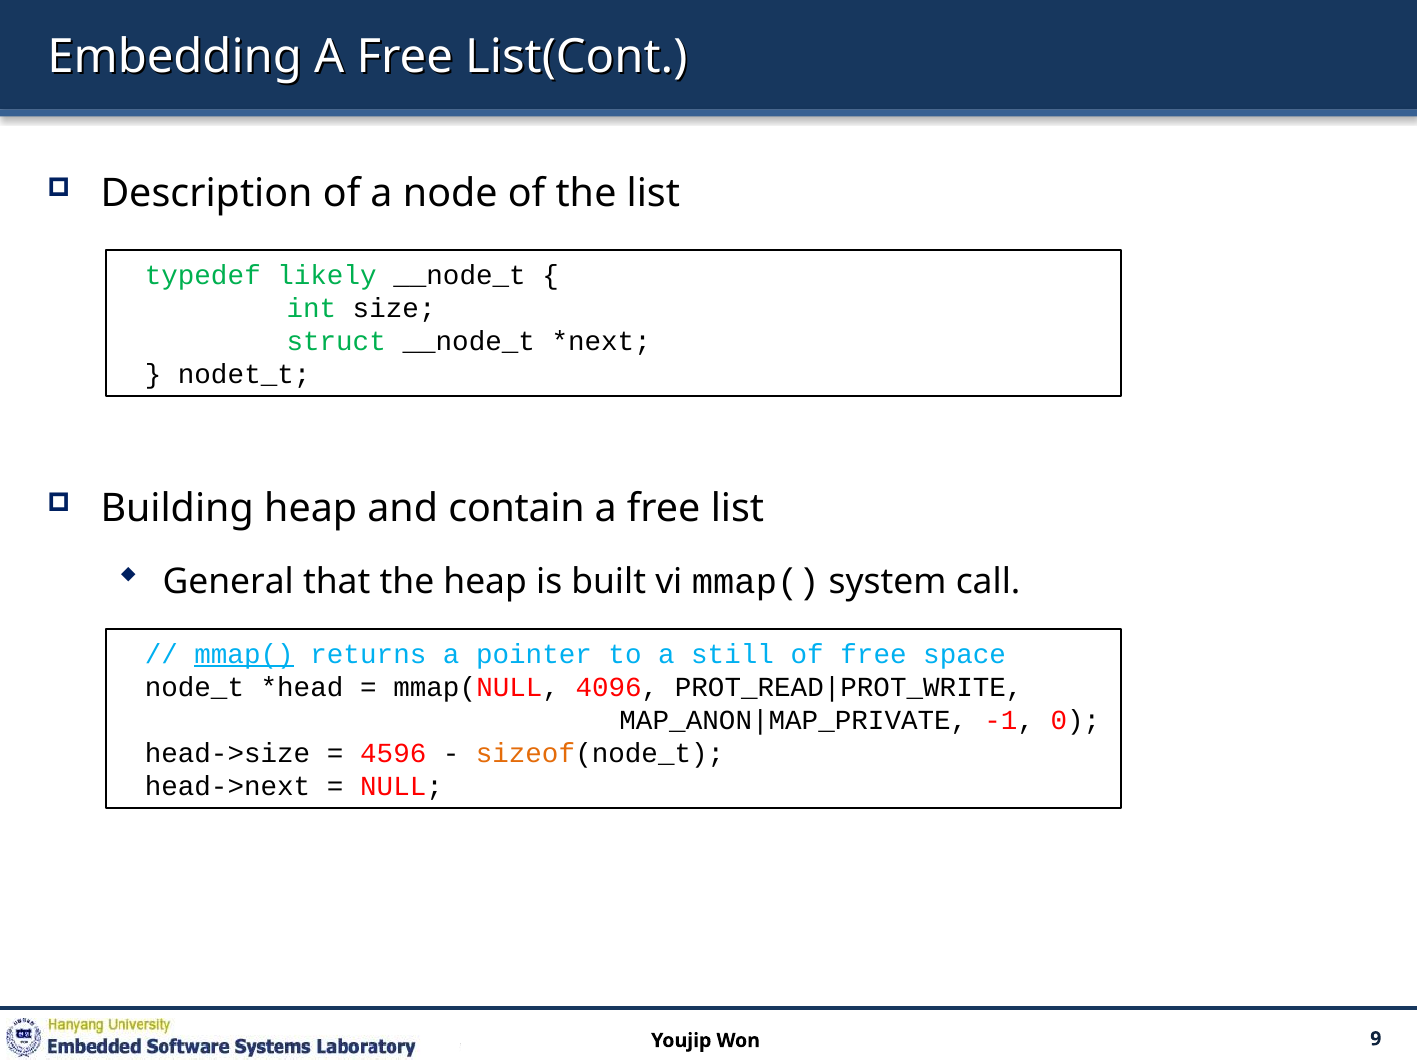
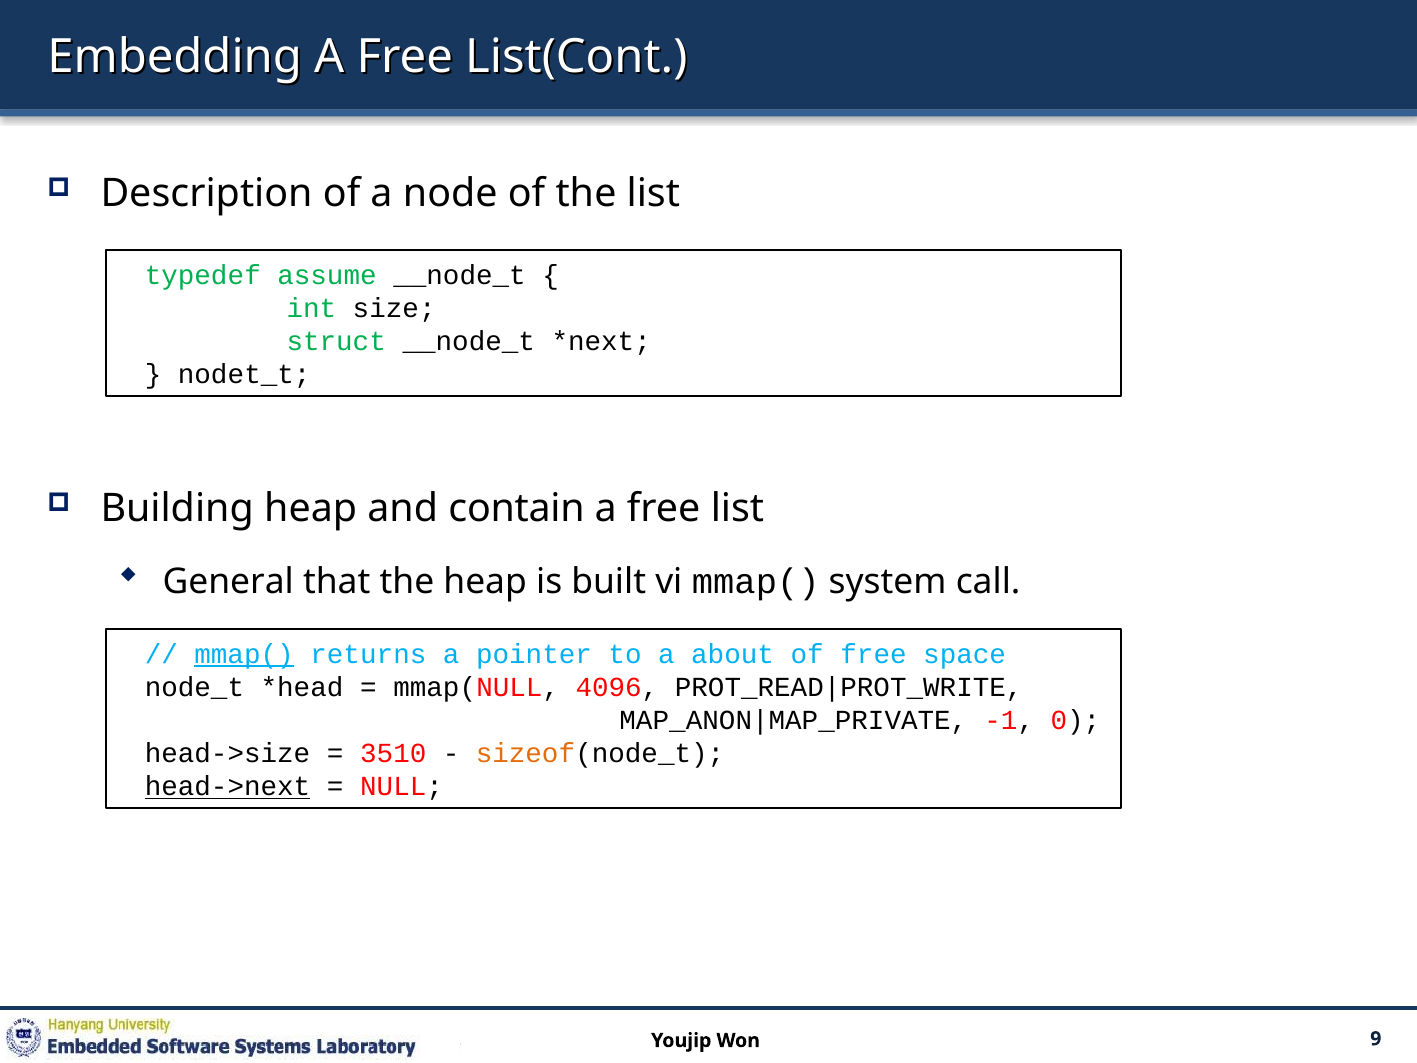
likely: likely -> assume (327, 275)
still: still -> about (733, 654)
4596: 4596 -> 3510 (393, 753)
head->next underline: none -> present (228, 786)
